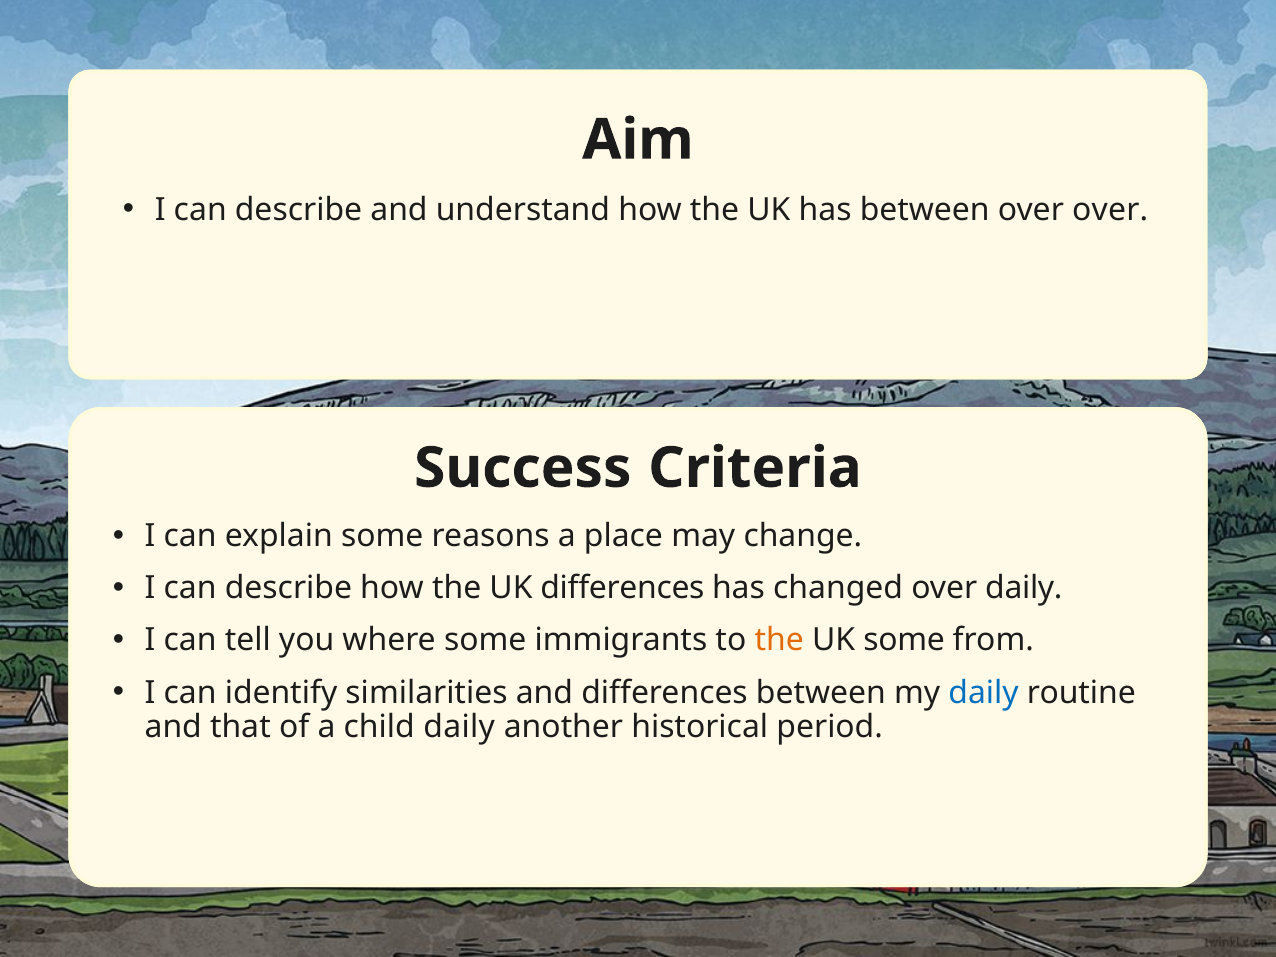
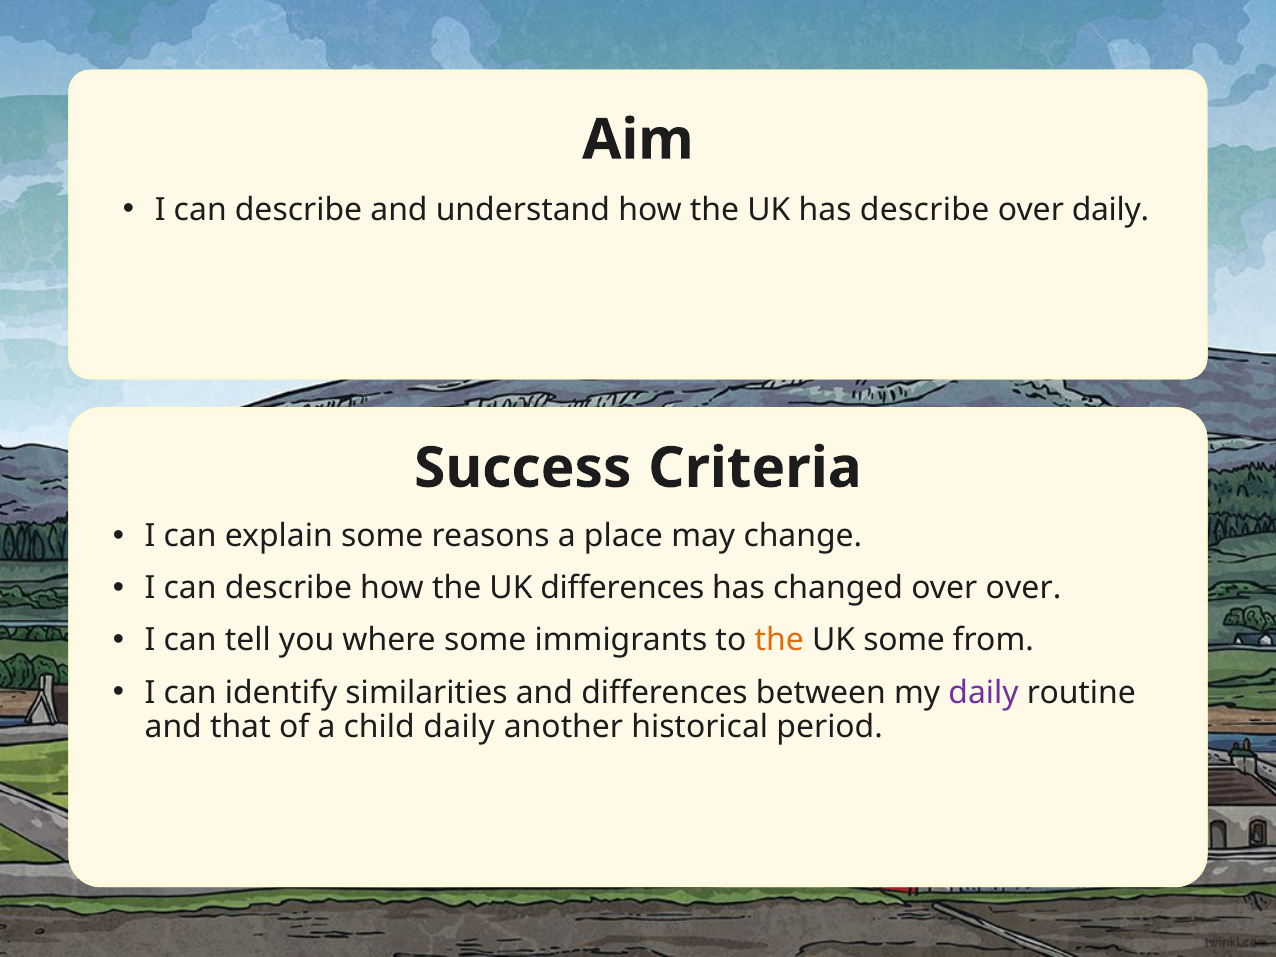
has between: between -> describe (925, 210)
over over: over -> daily (1110, 210)
over daily: daily -> over (1024, 588)
daily colour: blue -> purple (984, 693)
